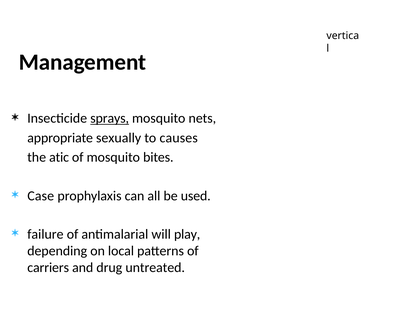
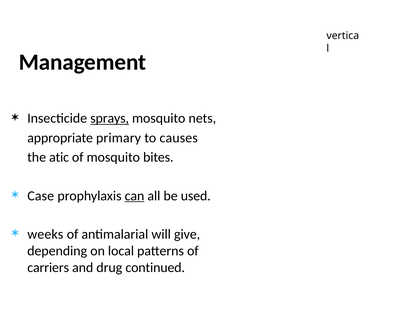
sexually: sexually -> primary (119, 138)
can underline: none -> present (135, 196)
failure: failure -> weeks (45, 234)
play: play -> give (187, 234)
untreated: untreated -> continued (155, 267)
